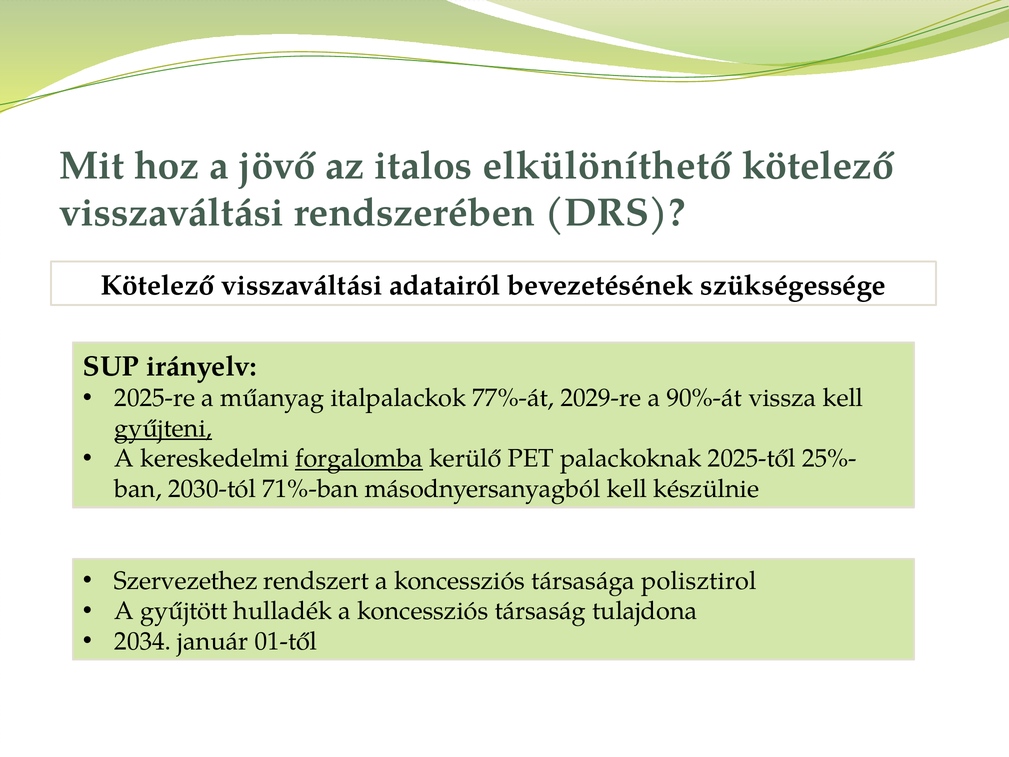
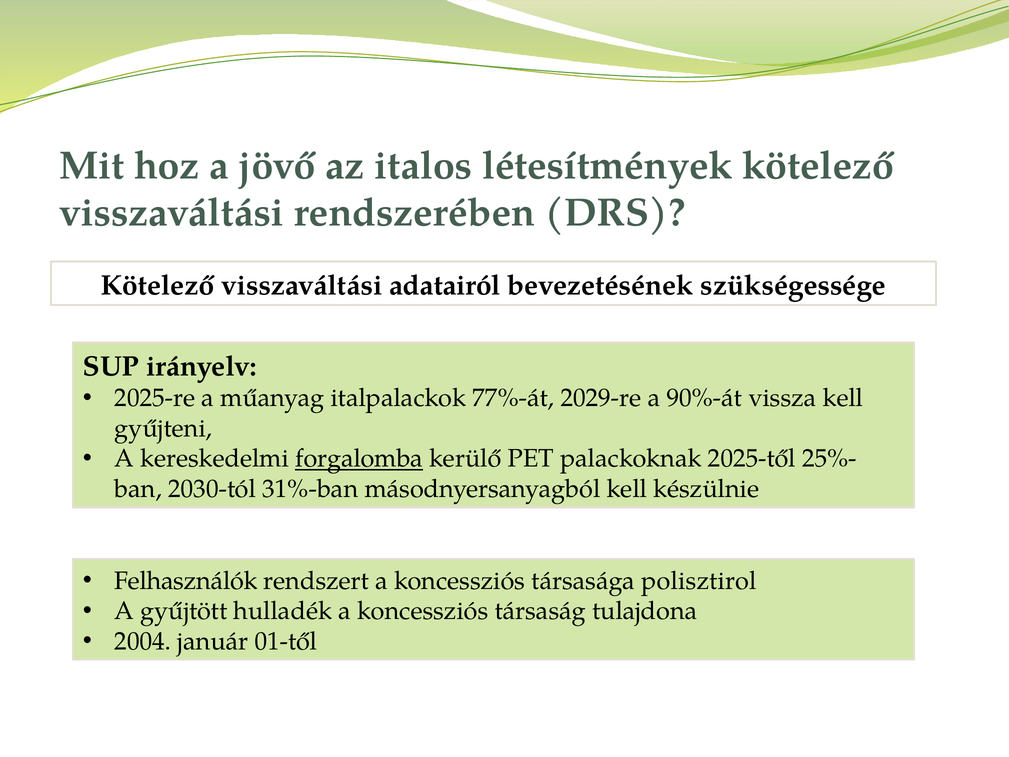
elkülöníthető: elkülöníthető -> létesítmények (607, 166)
gyűjteni underline: present -> none (163, 428)
71%-ban: 71%-ban -> 31%-ban (310, 489)
Szervezethez: Szervezethez -> Felhasználók (186, 581)
2034: 2034 -> 2004 (143, 641)
